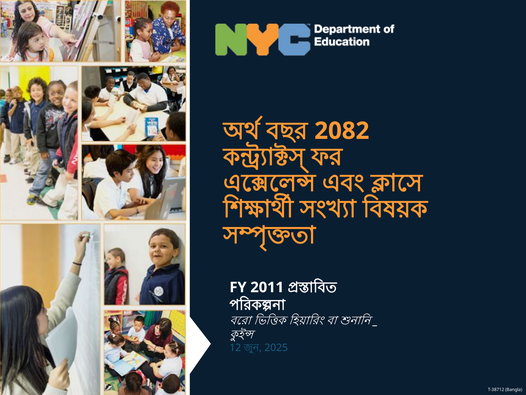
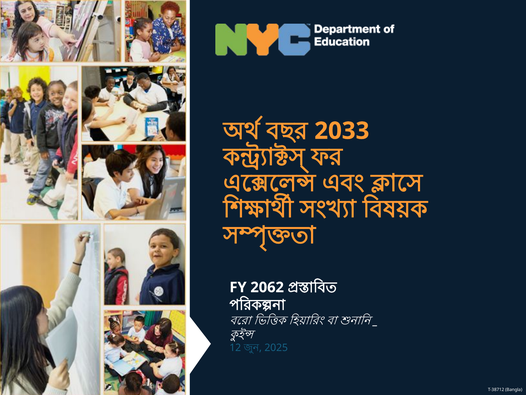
2082: 2082 -> 2033 (342, 131)
2011: 2011 -> 2062 (267, 287)
